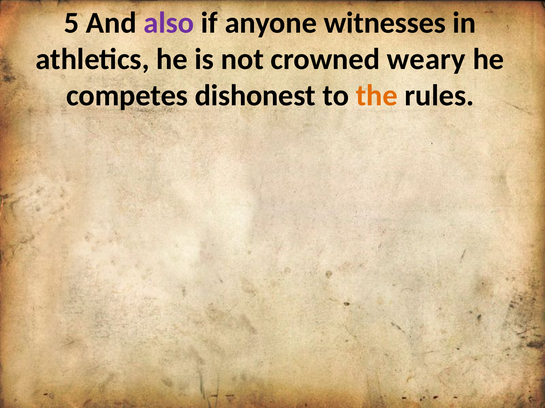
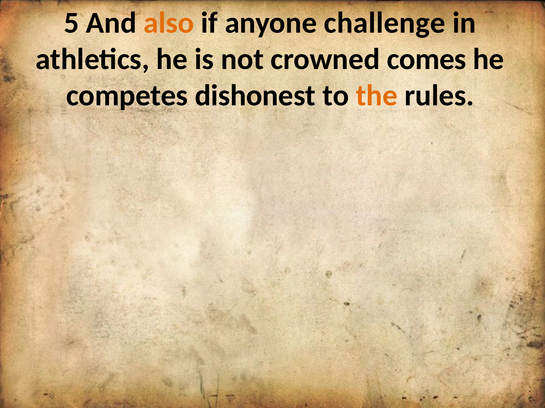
also colour: purple -> orange (169, 23)
witnesses: witnesses -> challenge (385, 23)
weary: weary -> comes (427, 59)
